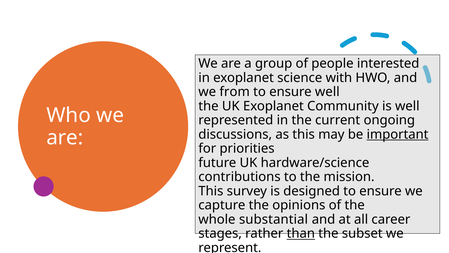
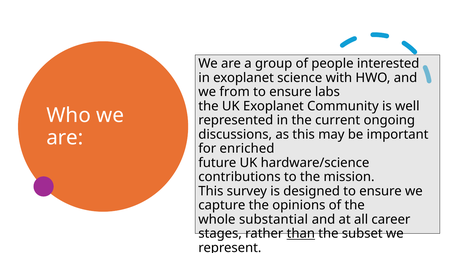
ensure well: well -> labs (327, 92)
important underline: present -> none (398, 134)
priorities: priorities -> enriched (247, 148)
